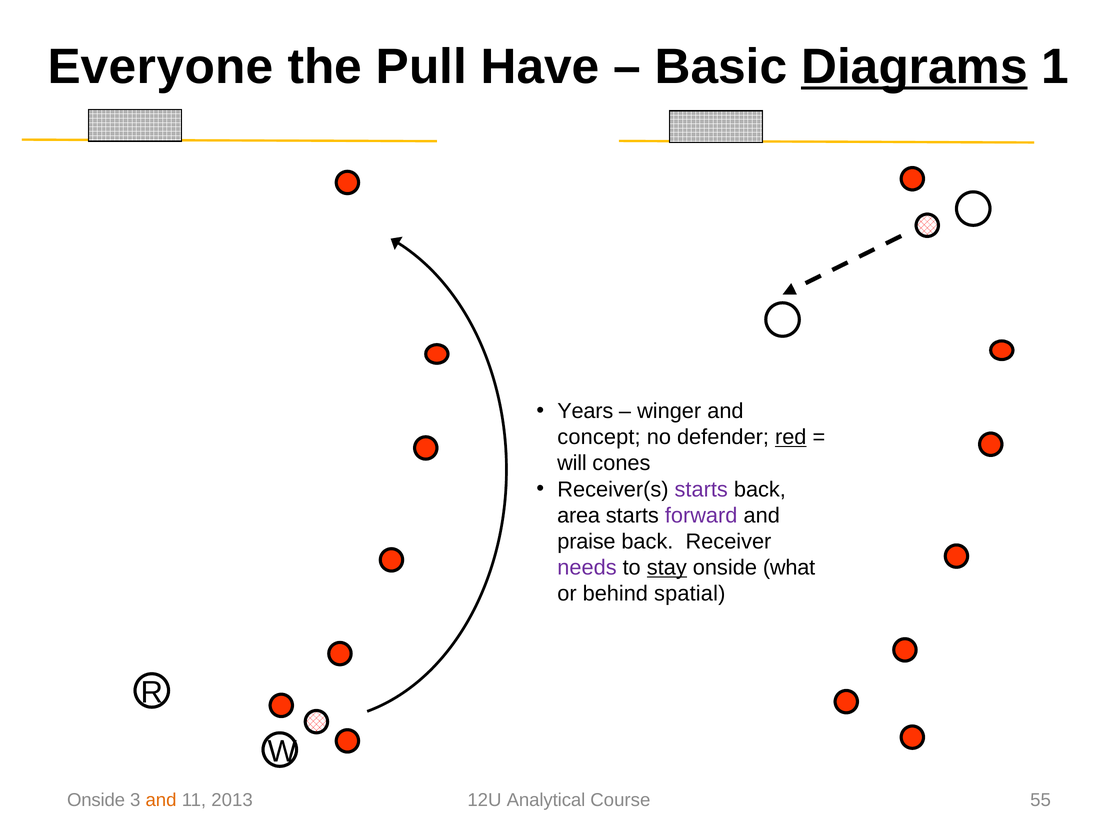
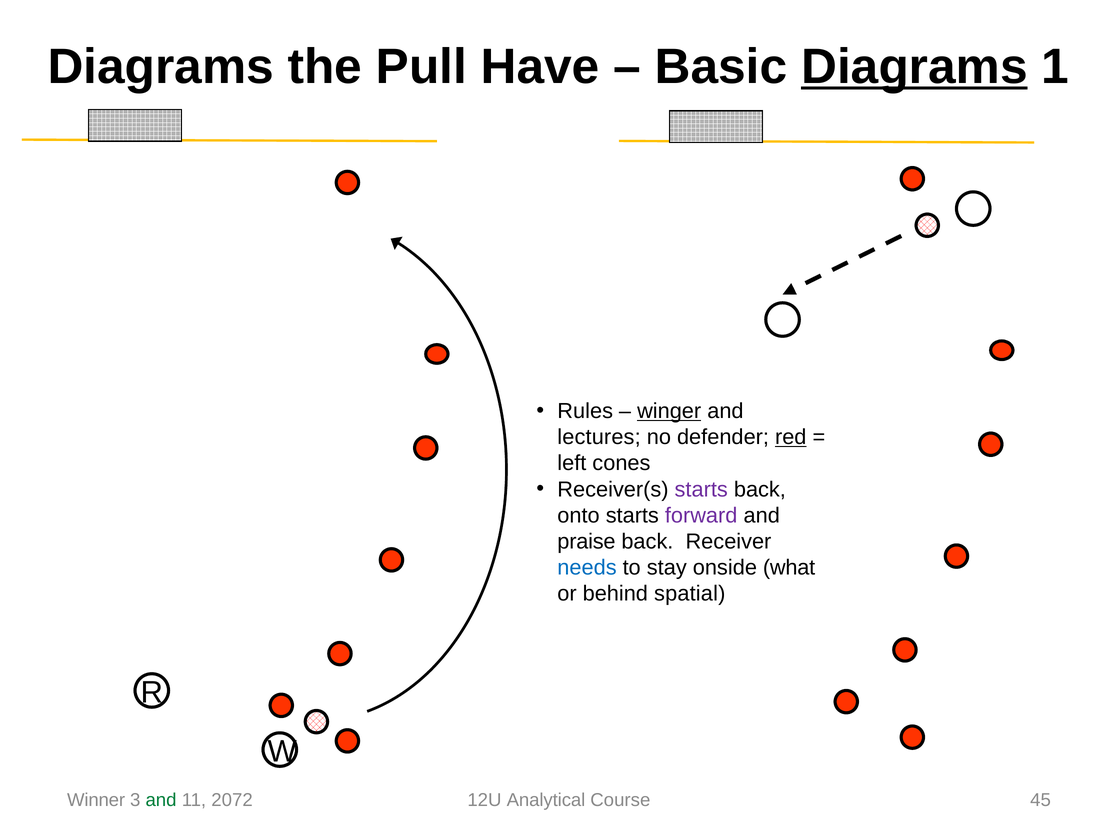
Everyone: Everyone -> Diagrams (161, 67)
Years: Years -> Rules (585, 411)
winger underline: none -> present (669, 411)
concept: concept -> lectures (599, 437)
will: will -> left (572, 464)
area: area -> onto (579, 516)
needs colour: purple -> blue (587, 568)
stay underline: present -> none (667, 568)
Onside: Onside -> Winner (96, 801)
and colour: orange -> green (161, 801)
2013: 2013 -> 2072 (232, 801)
55: 55 -> 45 (1041, 801)
